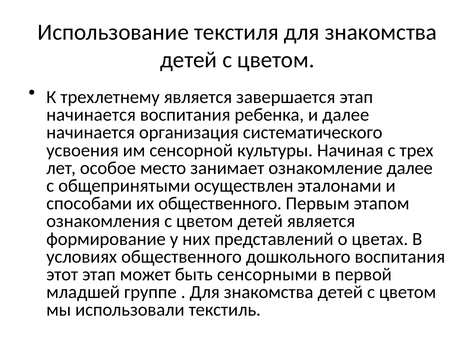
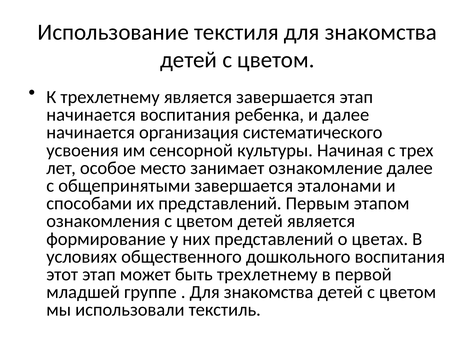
общепринятыми осуществлен: осуществлен -> завершается (244, 186)
их общественного: общественного -> представлений (220, 204)
быть сенсорными: сенсорными -> трехлетнему (267, 275)
